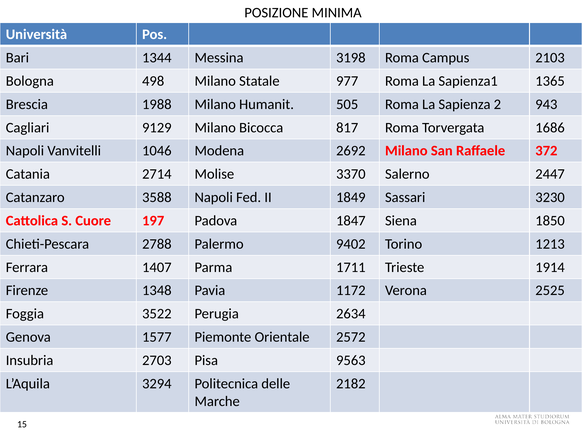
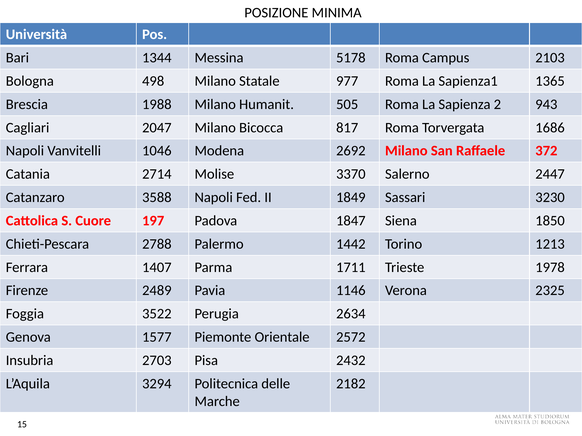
3198: 3198 -> 5178 (351, 58)
9129: 9129 -> 2047 (157, 128)
9402: 9402 -> 1442 (351, 244)
1914: 1914 -> 1978 (550, 268)
1348: 1348 -> 2489 (157, 291)
1172: 1172 -> 1146 (351, 291)
2525: 2525 -> 2325 (550, 291)
9563: 9563 -> 2432 (351, 361)
